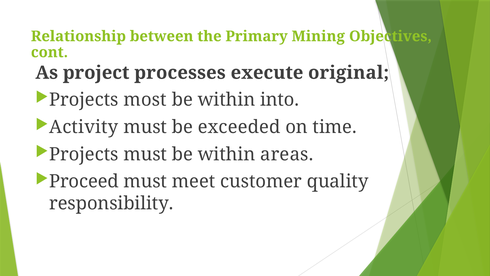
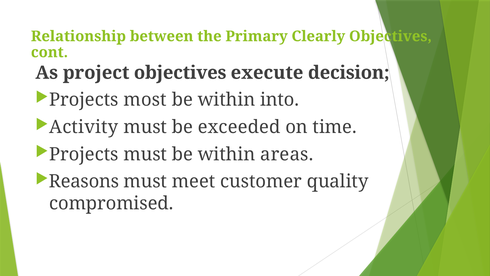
Mining: Mining -> Clearly (318, 36)
project processes: processes -> objectives (180, 73)
original: original -> decision (349, 73)
Proceed: Proceed -> Reasons (84, 181)
responsibility: responsibility -> compromised (111, 203)
